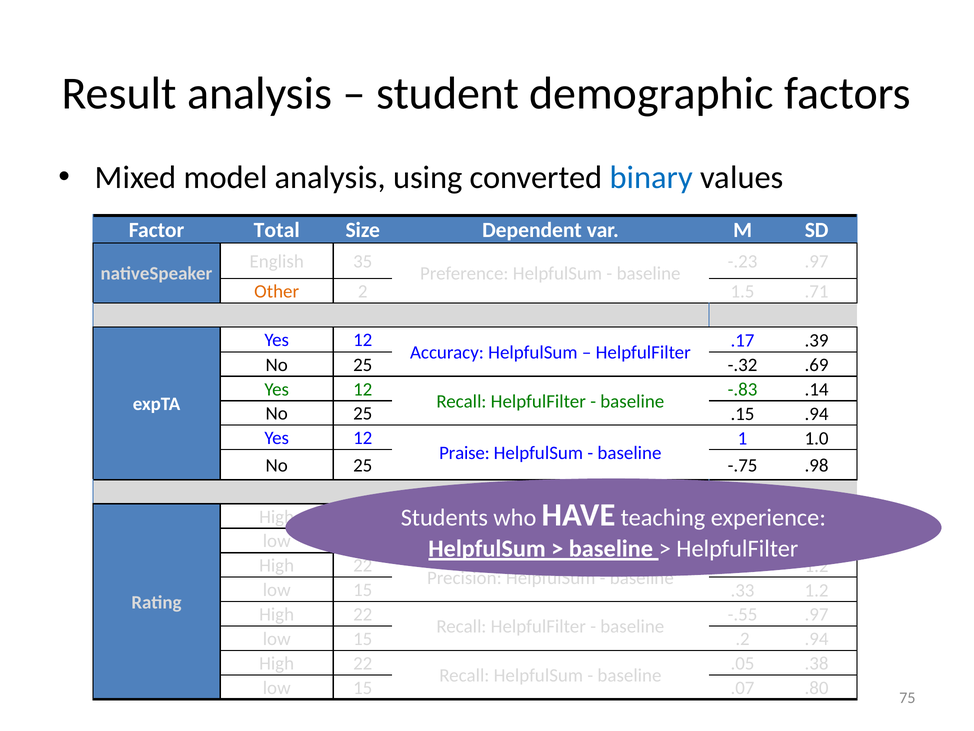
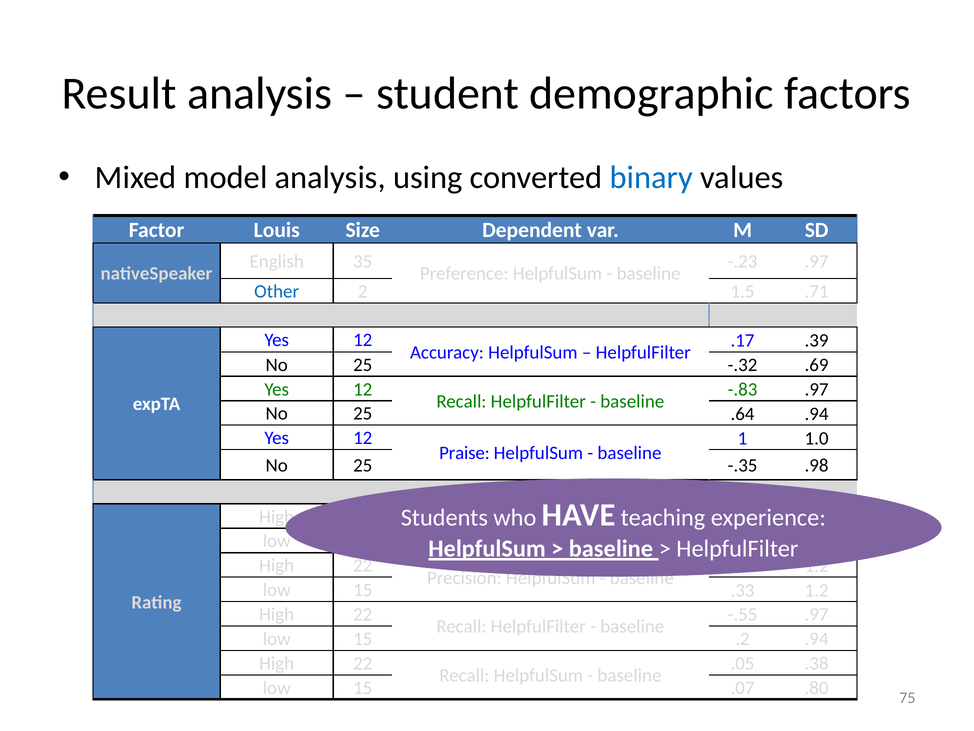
Total: Total -> Louis (277, 230)
Other colour: orange -> blue (277, 291)
-.83 .14: .14 -> .97 (817, 389)
.15: .15 -> .64 (742, 414)
-.75: -.75 -> -.35 (743, 465)
